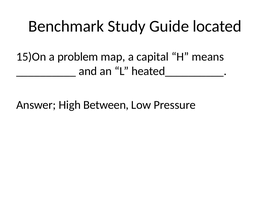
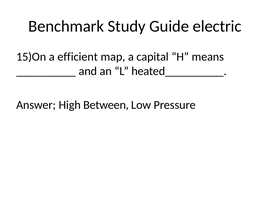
located: located -> electric (217, 26)
problem: problem -> efficient (78, 57)
